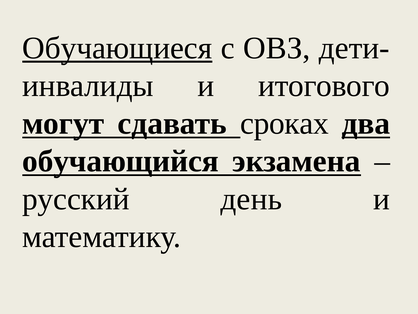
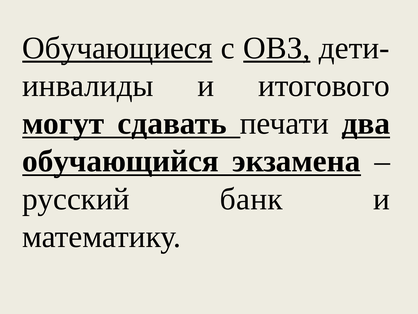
ОВЗ underline: none -> present (277, 48)
сроках: сроках -> печати (284, 123)
день: день -> банк (251, 199)
